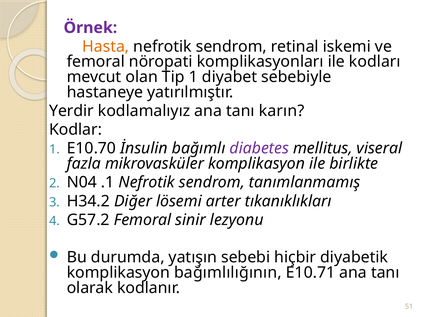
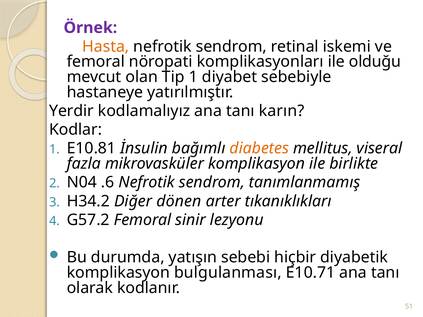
kodları: kodları -> olduğu (375, 62)
E10.70: E10.70 -> E10.81 (91, 149)
diabetes colour: purple -> orange (259, 149)
.1: .1 -> .6 (108, 183)
lösemi: lösemi -> dönen (179, 201)
bağımlılığının: bağımlılığının -> bulgulanması (228, 273)
